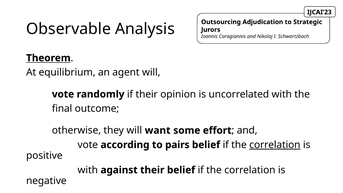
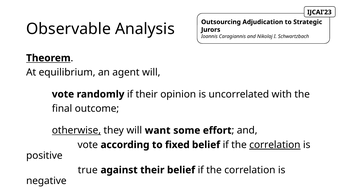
otherwise underline: none -> present (76, 130)
pairs: pairs -> fixed (177, 145)
with: with -> true (88, 170)
